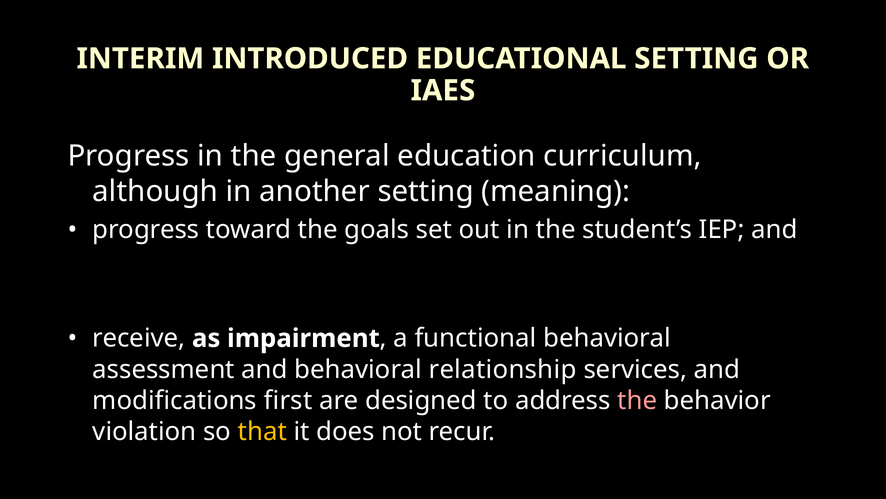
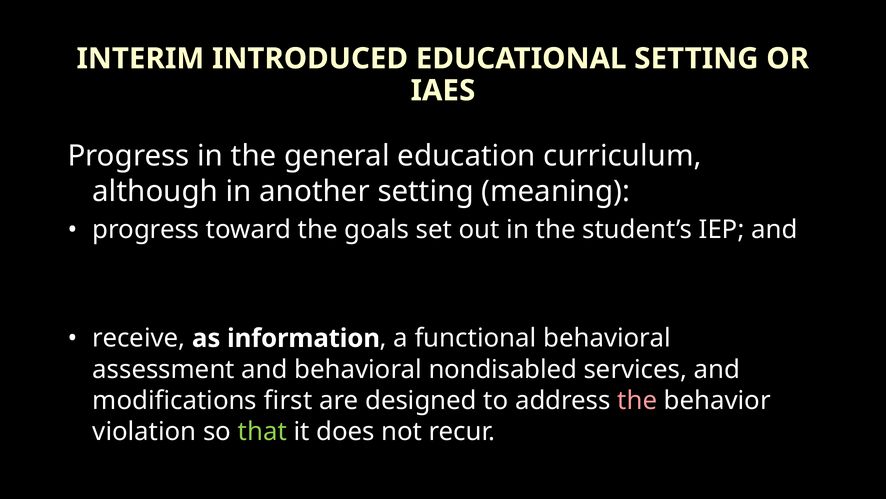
impairment: impairment -> information (304, 338)
relationship: relationship -> nondisabled (503, 369)
that colour: yellow -> light green (262, 431)
